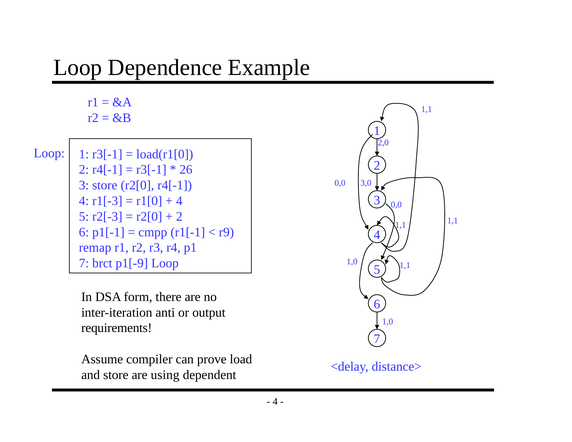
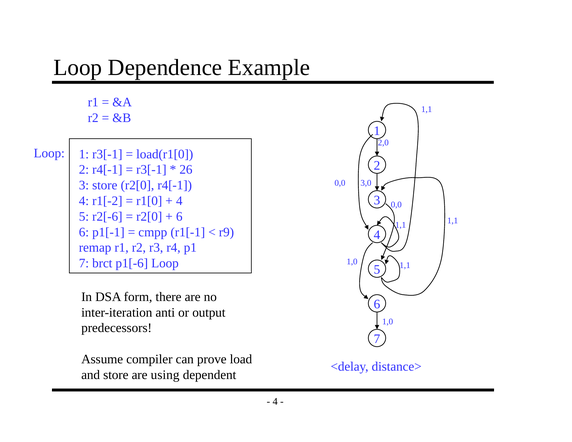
r1[-3: r1[-3 -> r1[-2 (107, 201)
r2[-3: r2[-3 -> r2[-6 (107, 216)
2: 2 -> 6 (179, 216)
p1[-9: p1[-9 -> p1[-6 (132, 263)
requirements: requirements -> predecessors (117, 328)
